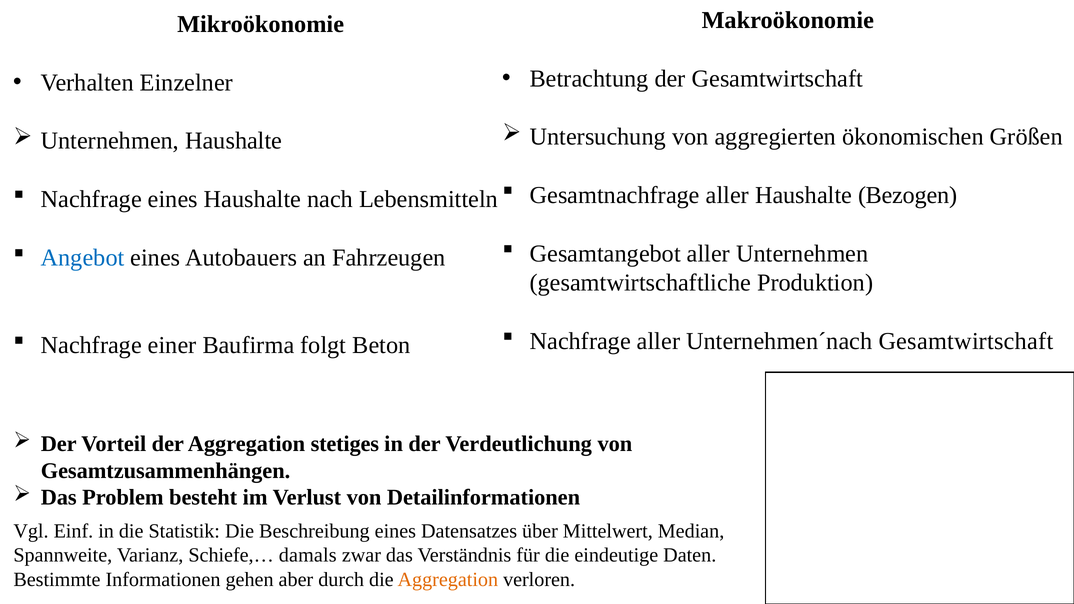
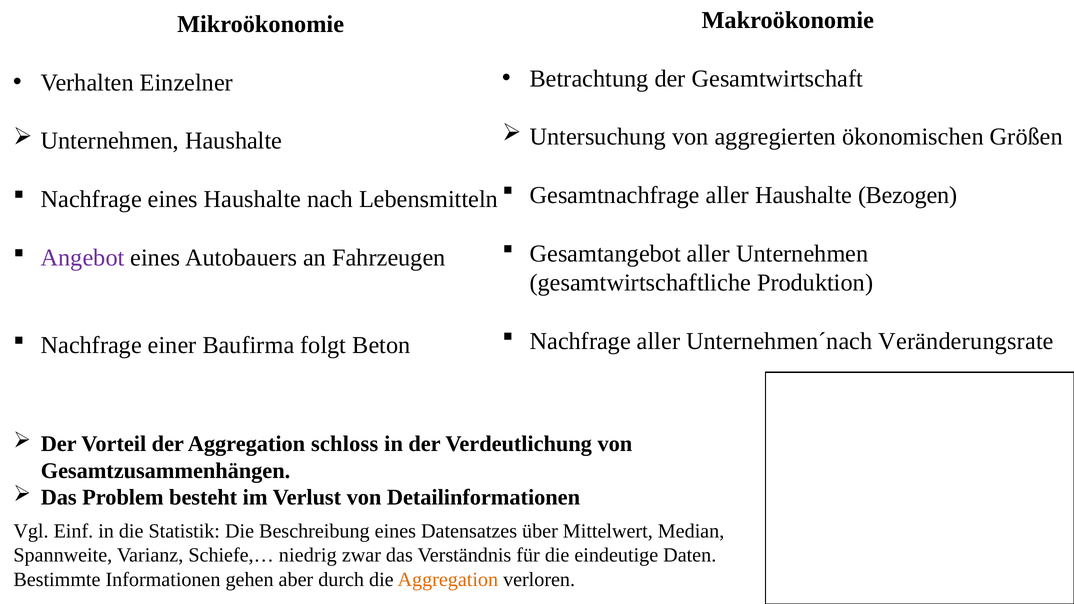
Angebot colour: blue -> purple (83, 258)
Unternehmen´nach Gesamtwirtschaft: Gesamtwirtschaft -> Veränderungsrate (966, 341)
stetiges: stetiges -> schloss (345, 444)
damals: damals -> niedrig (308, 555)
